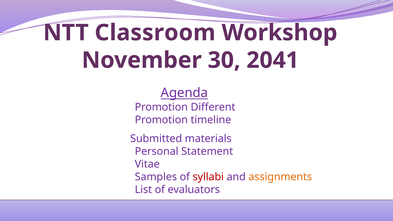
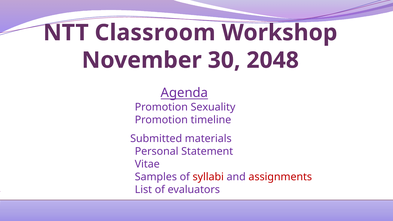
2041: 2041 -> 2048 (273, 60)
Different: Different -> Sexuality (213, 107)
assignments colour: orange -> red (280, 177)
